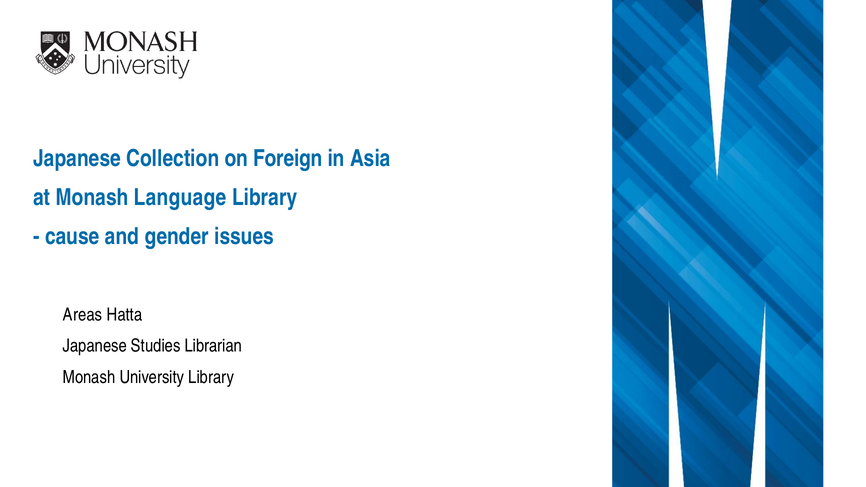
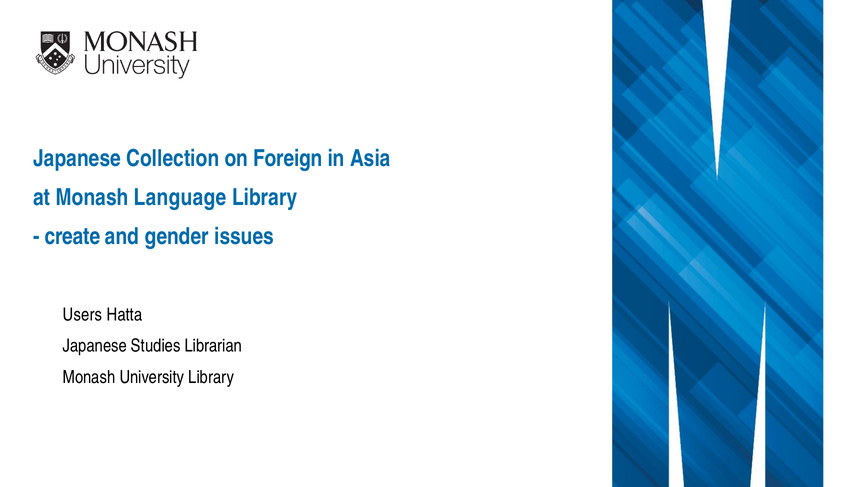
cause: cause -> create (72, 237)
Areas: Areas -> Users (83, 315)
